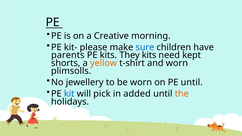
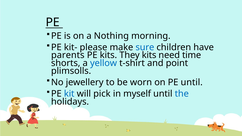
Creative: Creative -> Nothing (111, 36)
kept: kept -> time (192, 55)
yellow colour: orange -> blue (104, 63)
and worn: worn -> point (177, 63)
added: added -> myself (137, 94)
the colour: orange -> blue (182, 94)
